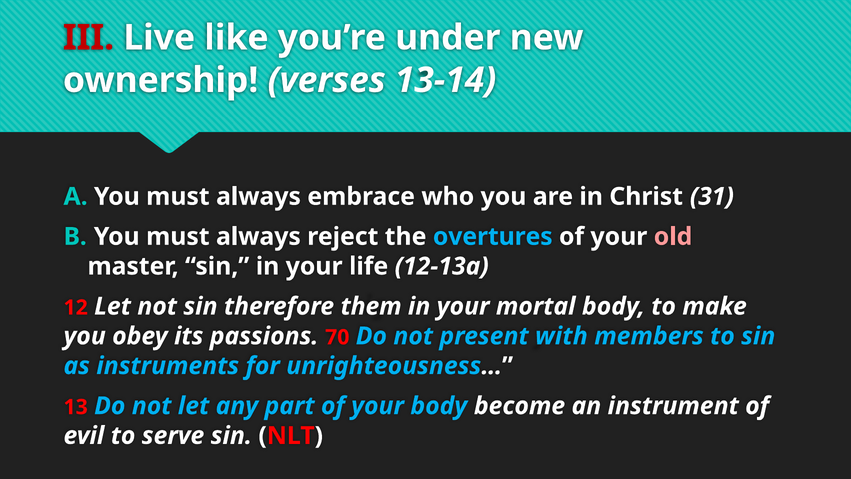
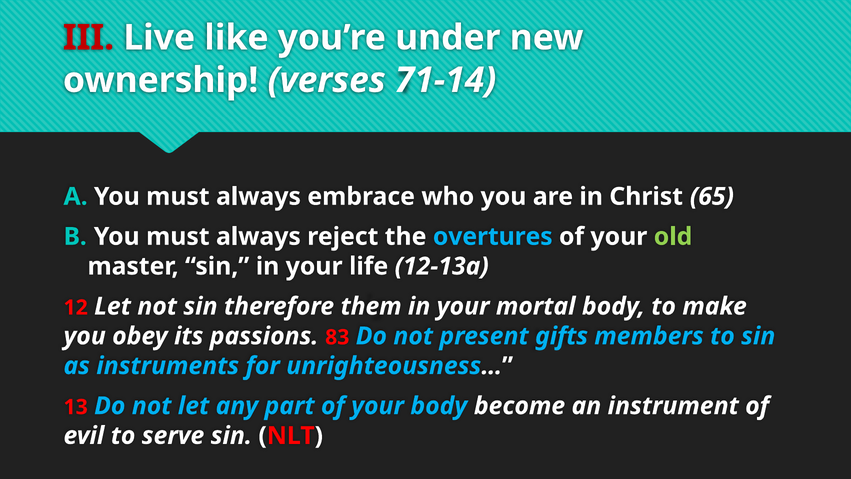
13-14: 13-14 -> 71-14 (446, 80)
31: 31 -> 65 (712, 196)
old colour: pink -> light green (673, 236)
70: 70 -> 83 (337, 337)
with: with -> gifts (562, 336)
